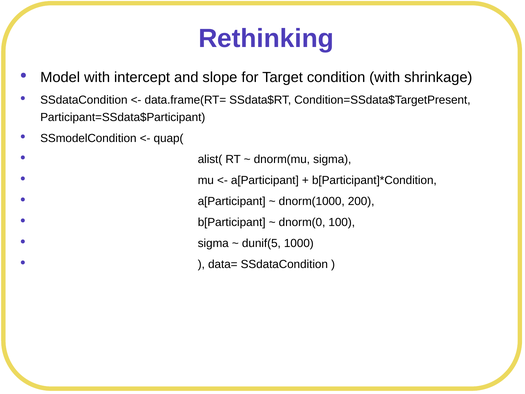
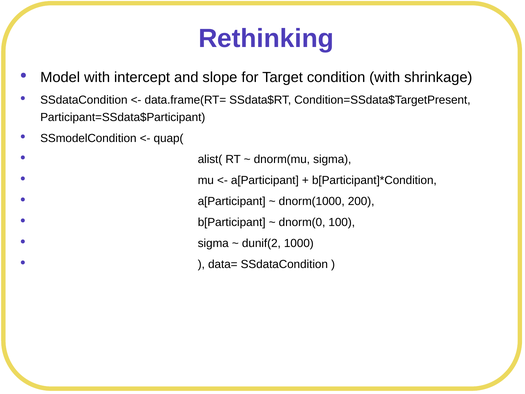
dunif(5: dunif(5 -> dunif(2 (261, 243)
